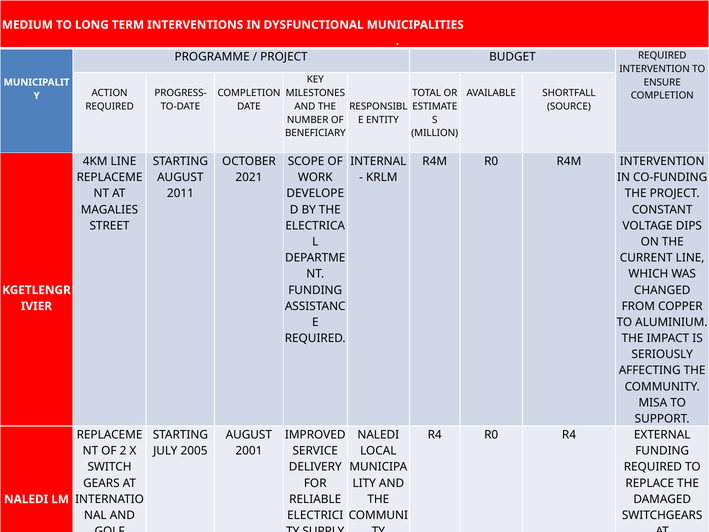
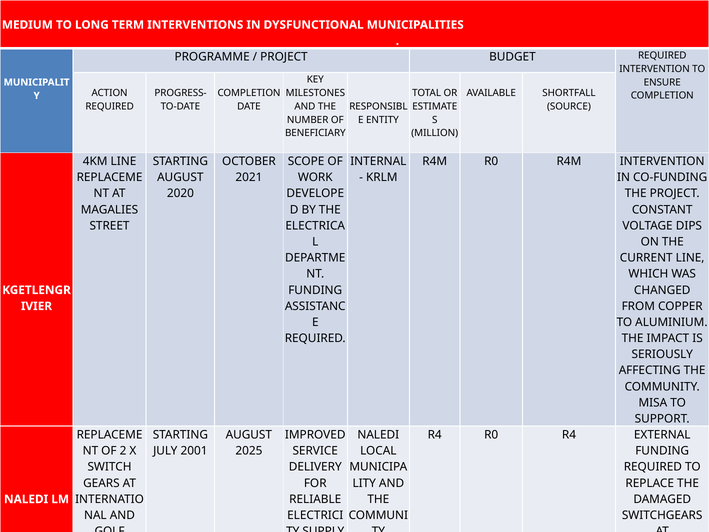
2011: 2011 -> 2020 (180, 194)
2005: 2005 -> 2001 (194, 451)
2001: 2001 -> 2025 (249, 451)
